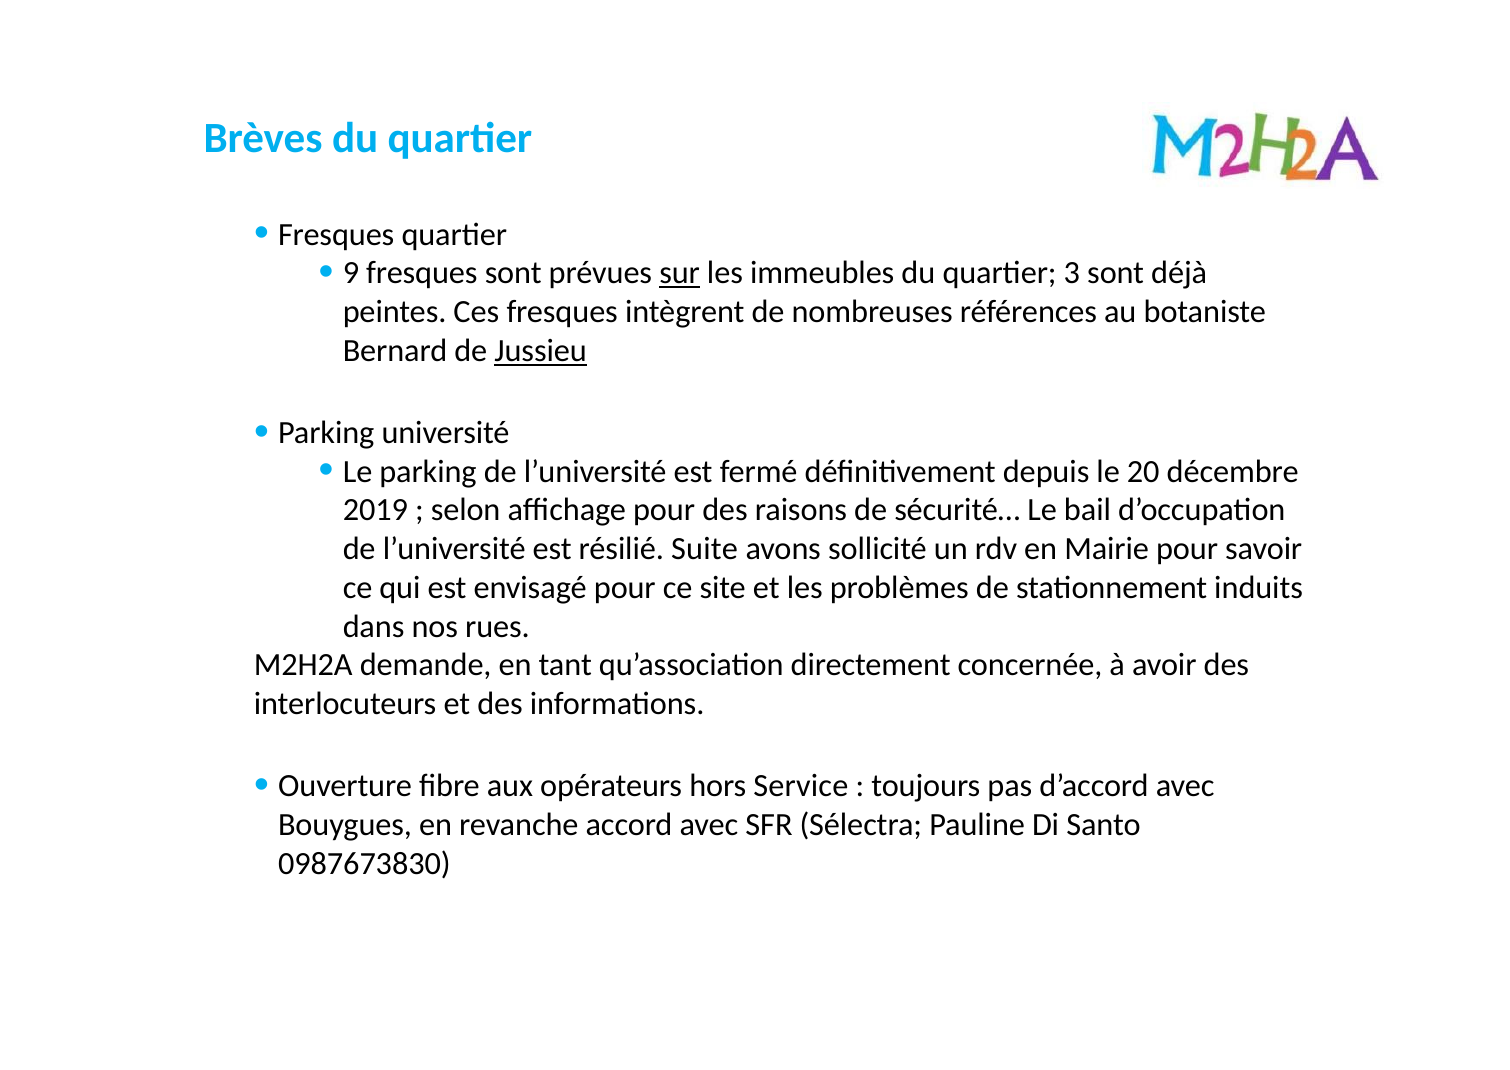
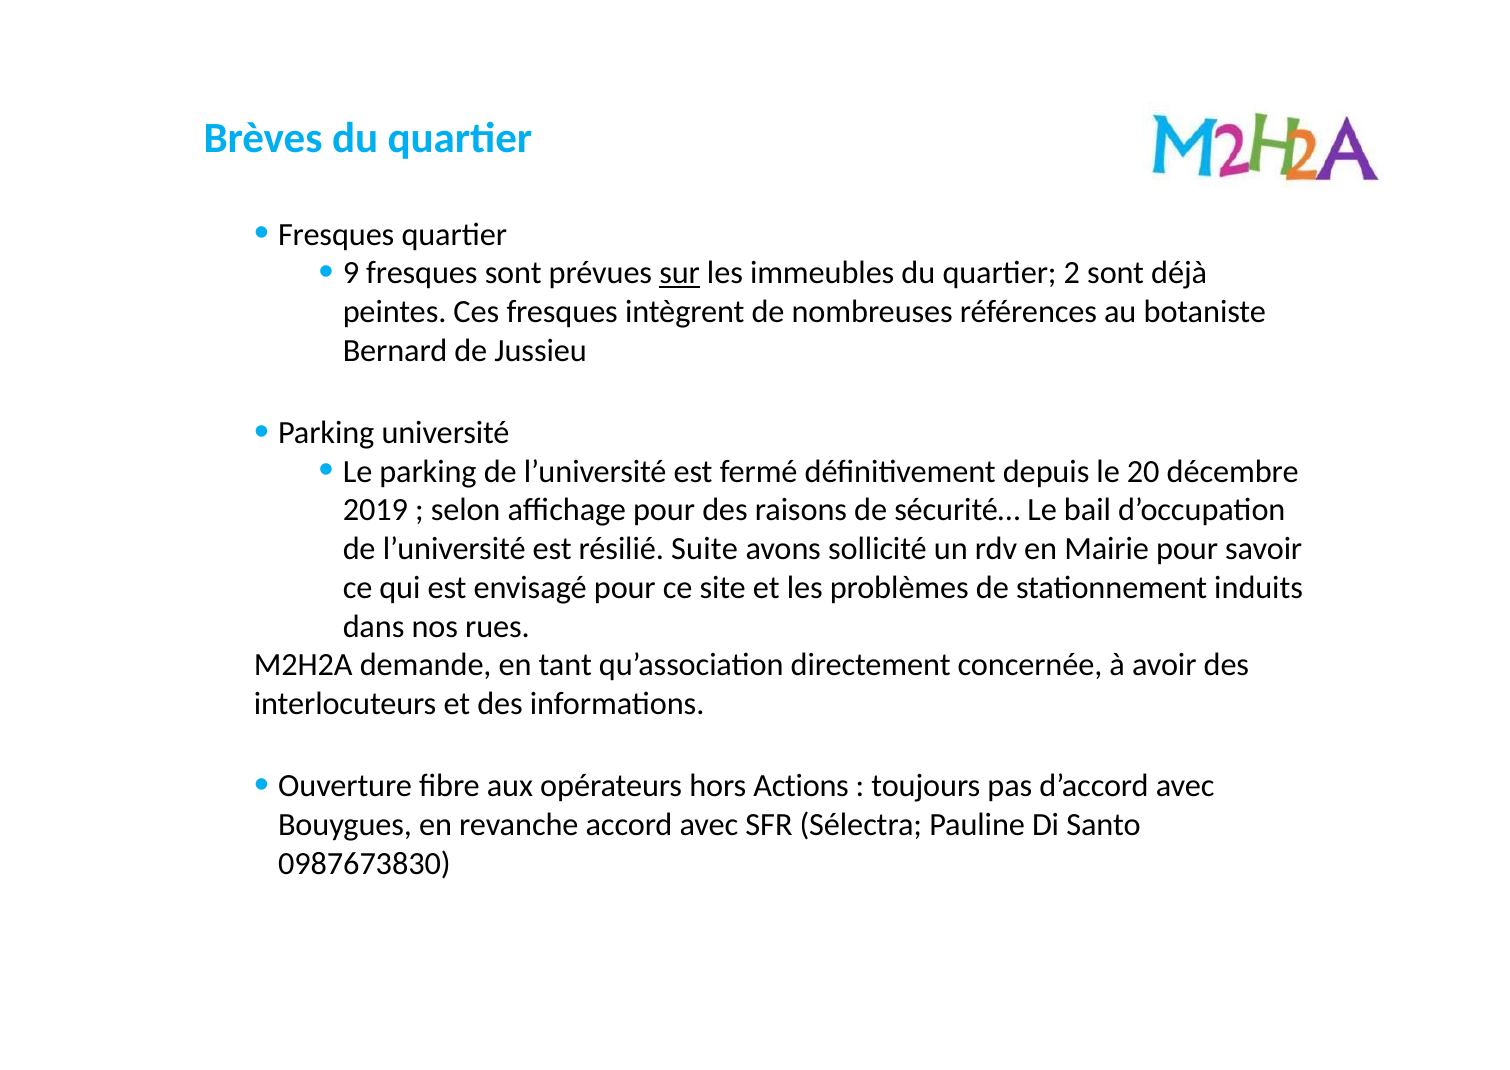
3: 3 -> 2 (1072, 273)
Jussieu underline: present -> none (541, 351)
Service: Service -> Actions (801, 786)
